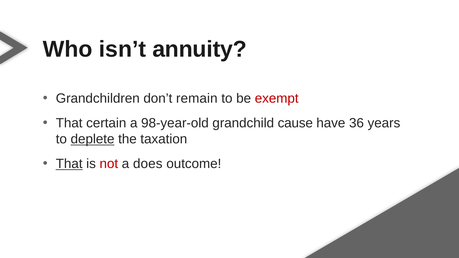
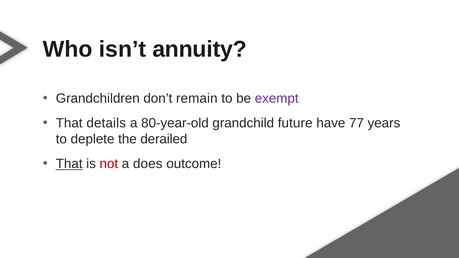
exempt colour: red -> purple (277, 99)
certain: certain -> details (106, 123)
98-year-old: 98-year-old -> 80-year-old (175, 123)
cause: cause -> future (295, 123)
36: 36 -> 77 (356, 123)
deplete underline: present -> none (93, 139)
taxation: taxation -> derailed (164, 139)
